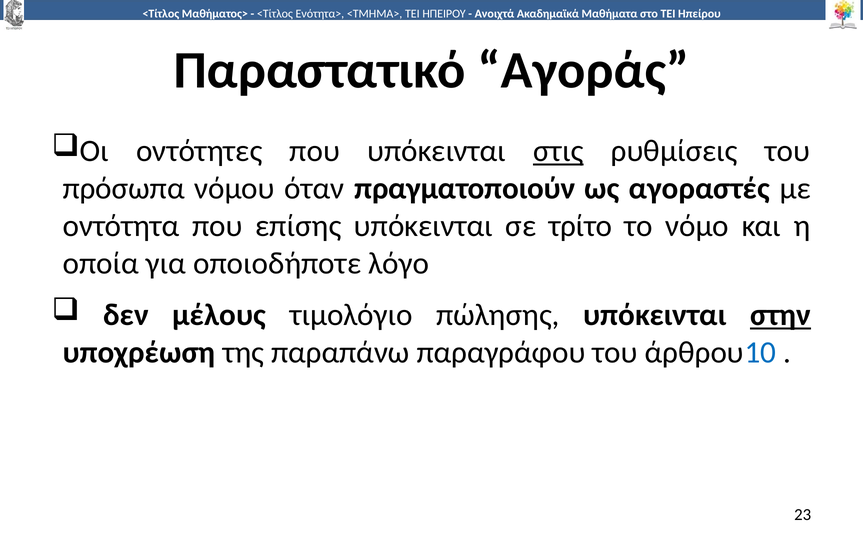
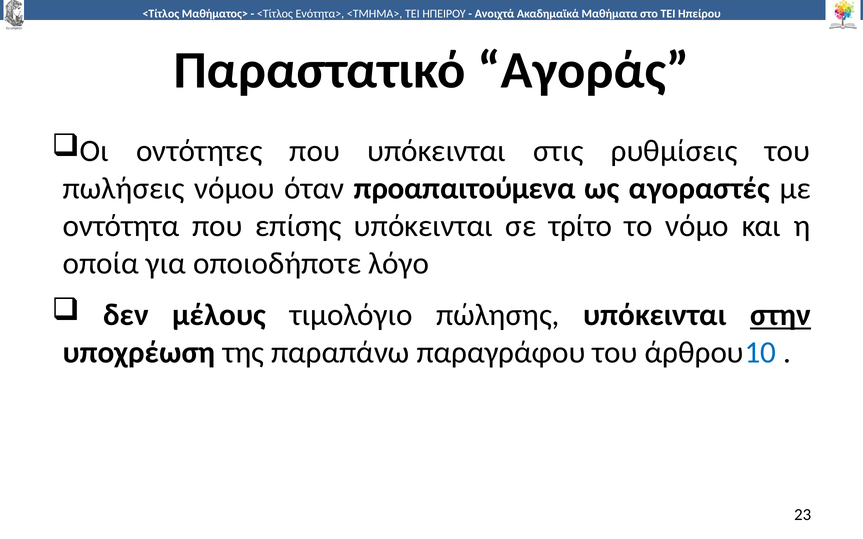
στις underline: present -> none (558, 151)
πρόσωπα: πρόσωπα -> πωλήσεις (124, 189)
πραγματοποιούν: πραγματοποιούν -> προαπαιτούμενα (465, 189)
